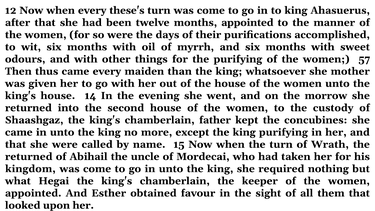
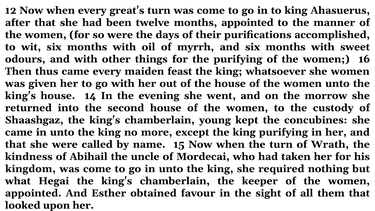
these's: these's -> great's (127, 10)
57: 57 -> 16 (364, 59)
than: than -> feast (180, 71)
she mother: mother -> women (350, 71)
father: father -> young (215, 120)
returned: returned -> kindness (29, 157)
